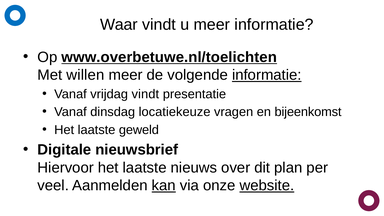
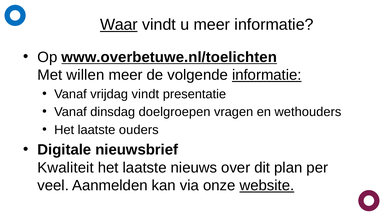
Waar underline: none -> present (119, 25)
locatiekeuze: locatiekeuze -> doelgroepen (175, 112)
bijeenkomst: bijeenkomst -> wethouders (308, 112)
geweld: geweld -> ouders (139, 130)
Hiervoor: Hiervoor -> Kwaliteit (66, 168)
kan underline: present -> none (164, 186)
